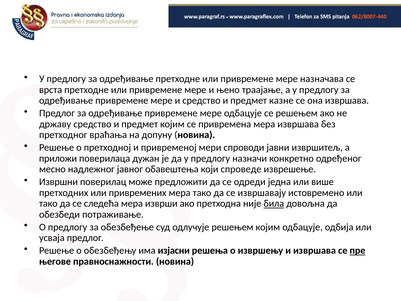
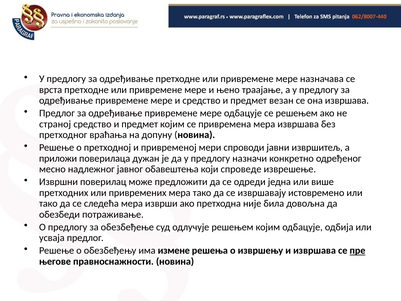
казне: казне -> везан (281, 101)
државу: државу -> страној (55, 124)
била underline: present -> none (274, 203)
изјасни: изјасни -> измене (174, 250)
